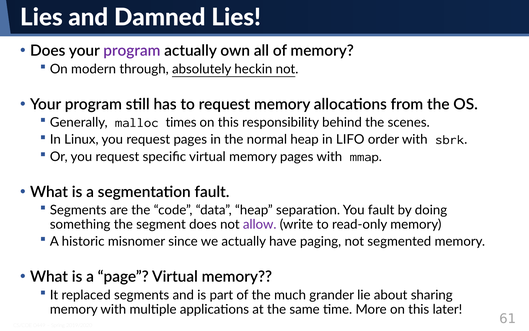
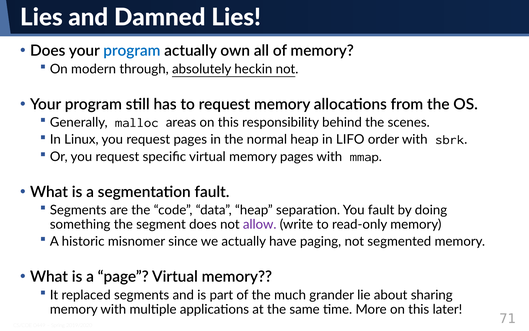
program colour: purple -> blue (132, 51)
times: times -> areas (181, 122)
61: 61 -> 71 (508, 318)
